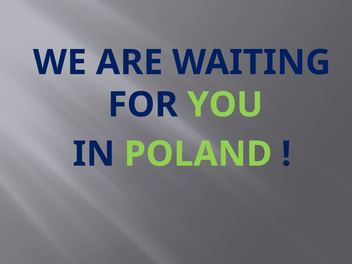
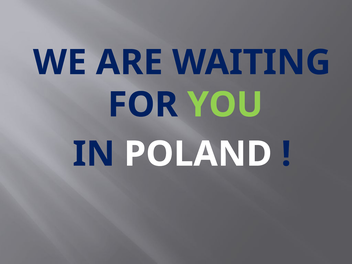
POLAND colour: light green -> white (198, 154)
